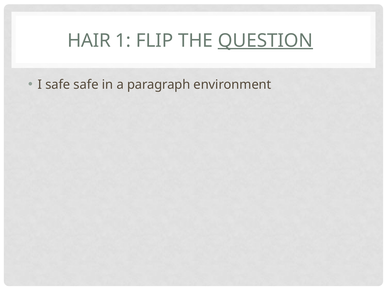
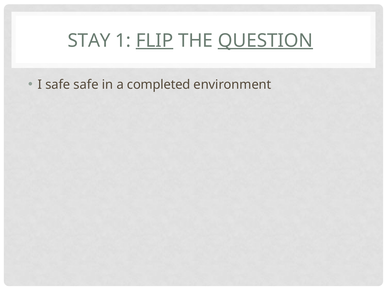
HAIR: HAIR -> STAY (89, 41)
FLIP underline: none -> present (155, 41)
paragraph: paragraph -> completed (159, 85)
